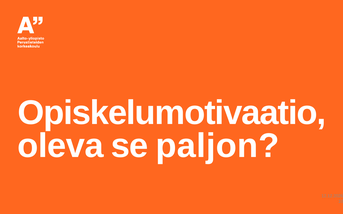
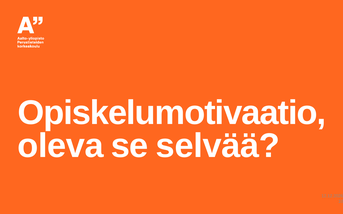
paljon: paljon -> selvää (218, 146)
